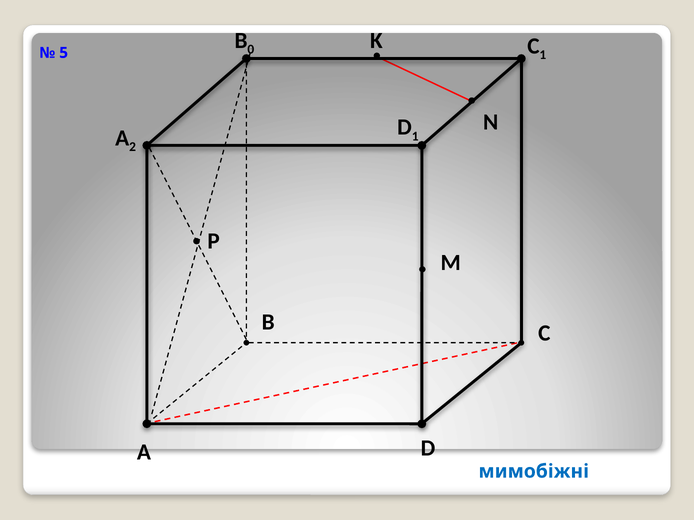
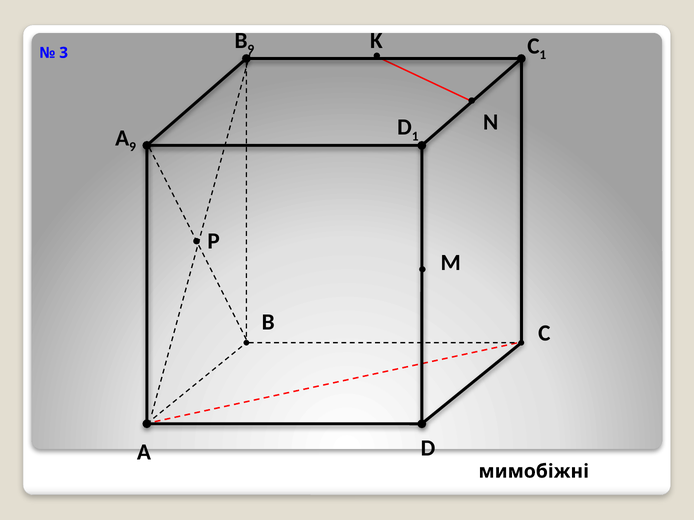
B 0: 0 -> 9 (251, 50)
5: 5 -> 3 (64, 53)
A 2: 2 -> 9 (133, 147)
мимобіжні colour: blue -> black (534, 472)
